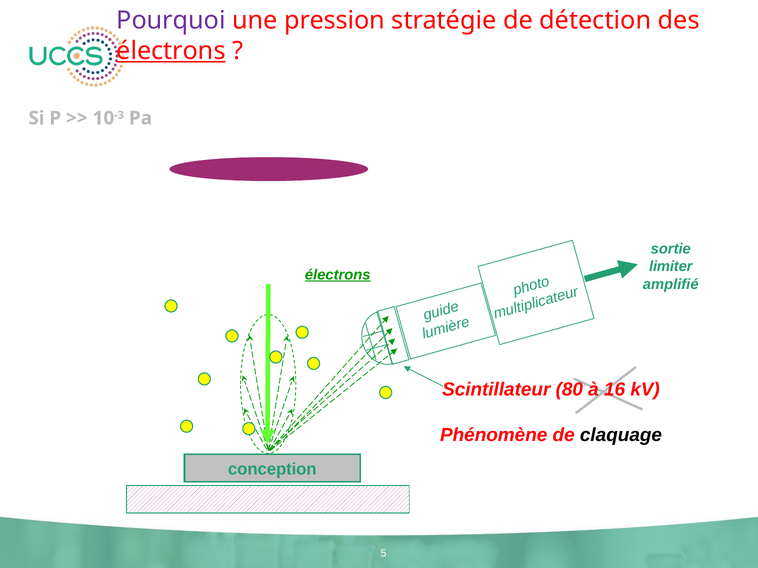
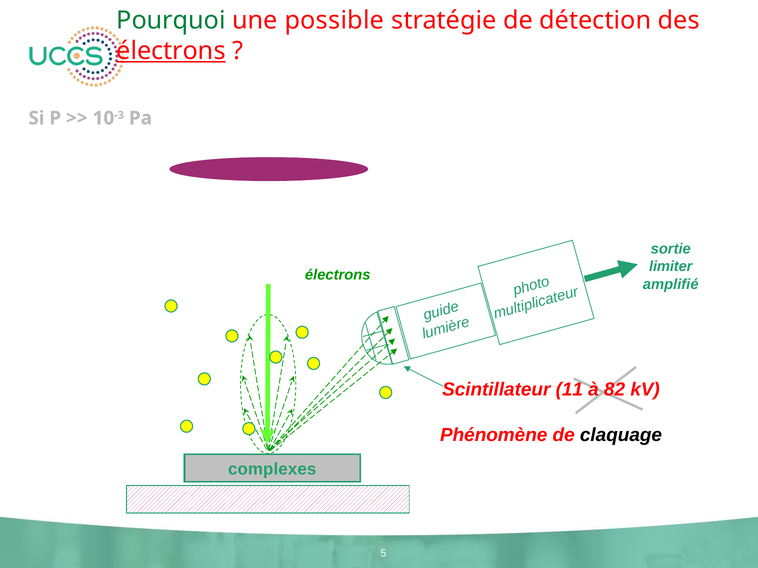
Pourquoi colour: purple -> green (171, 21)
pression: pression -> possible (334, 21)
électrons underline: present -> none (338, 275)
80: 80 -> 11 (569, 390)
16: 16 -> 82 (615, 390)
conception: conception -> complexes (272, 470)
